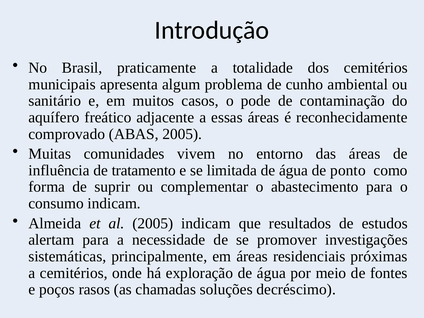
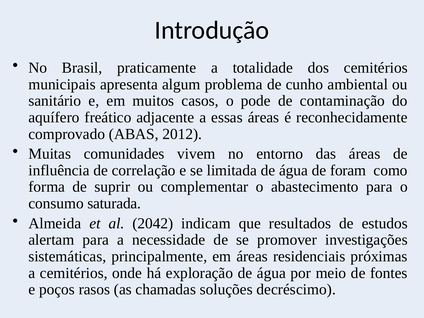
ABAS 2005: 2005 -> 2012 (182, 134)
tratamento: tratamento -> correlação (144, 170)
ponto: ponto -> foram (348, 170)
consumo indicam: indicam -> saturada (114, 203)
al 2005: 2005 -> 2042 (153, 223)
